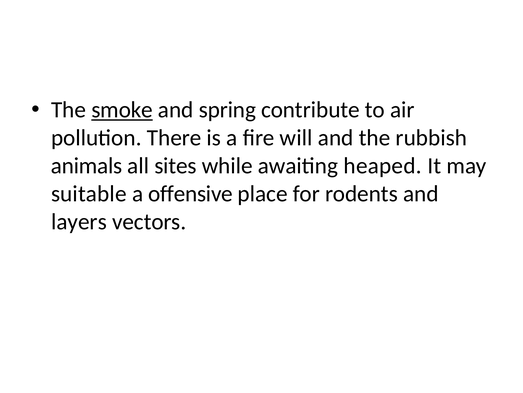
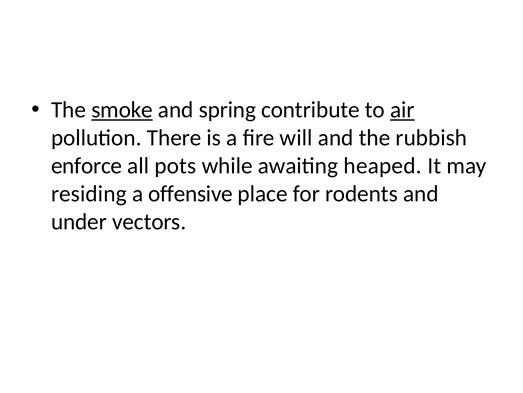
air underline: none -> present (402, 110)
animals: animals -> enforce (87, 166)
sites: sites -> pots (175, 166)
suitable: suitable -> residing (89, 193)
layers: layers -> under (79, 221)
